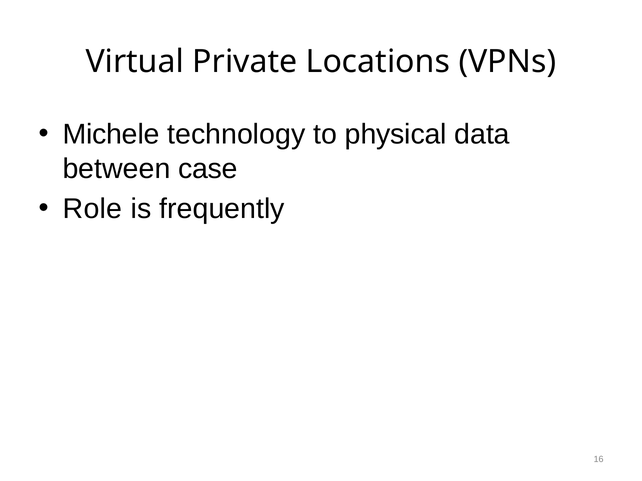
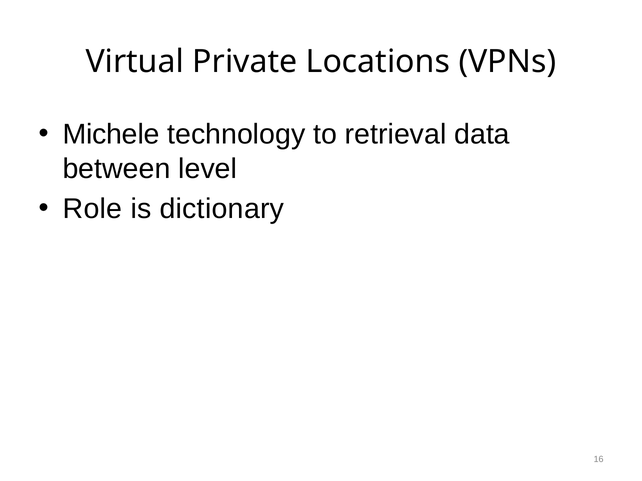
physical: physical -> retrieval (396, 135)
case: case -> level (208, 169)
frequently: frequently -> dictionary (222, 209)
